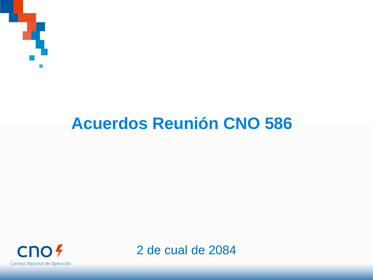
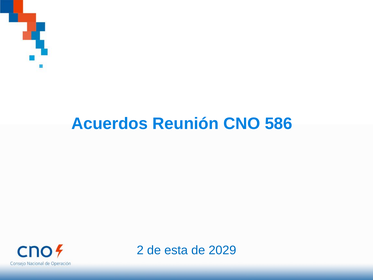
cual: cual -> esta (176, 250)
2084: 2084 -> 2029 (222, 250)
